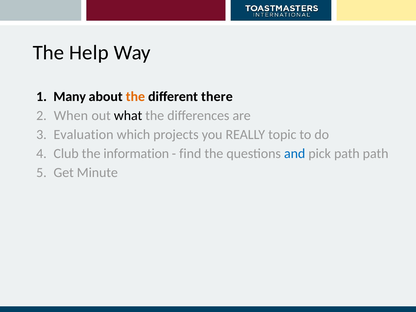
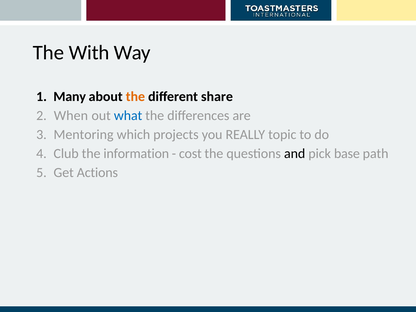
Help: Help -> With (89, 53)
there: there -> share (217, 97)
what colour: black -> blue (128, 116)
Evaluation: Evaluation -> Mentoring (84, 135)
find: find -> cost (190, 154)
and colour: blue -> black (295, 154)
pick path: path -> base (347, 154)
Minute: Minute -> Actions (97, 173)
